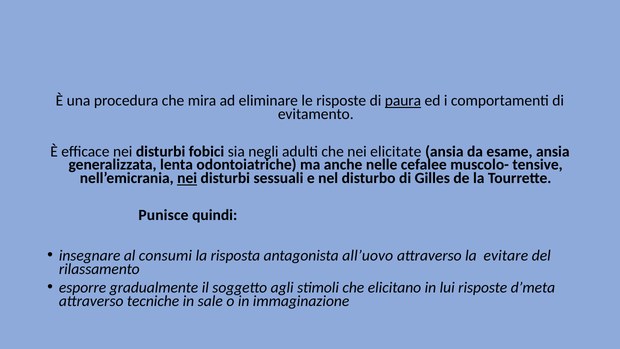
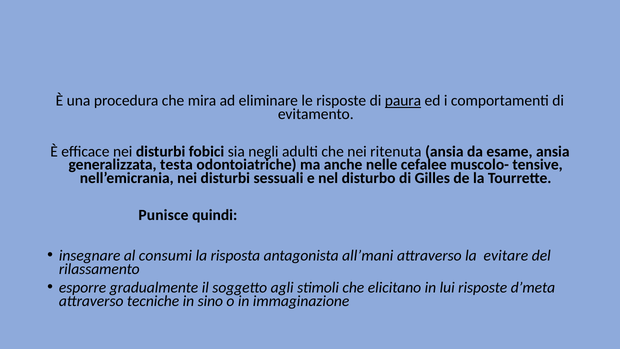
elicitate: elicitate -> ritenuta (396, 151)
lenta: lenta -> testa (176, 165)
nei underline: present -> none (187, 178)
all’uovo: all’uovo -> all’mani (368, 256)
sale: sale -> sino (210, 301)
